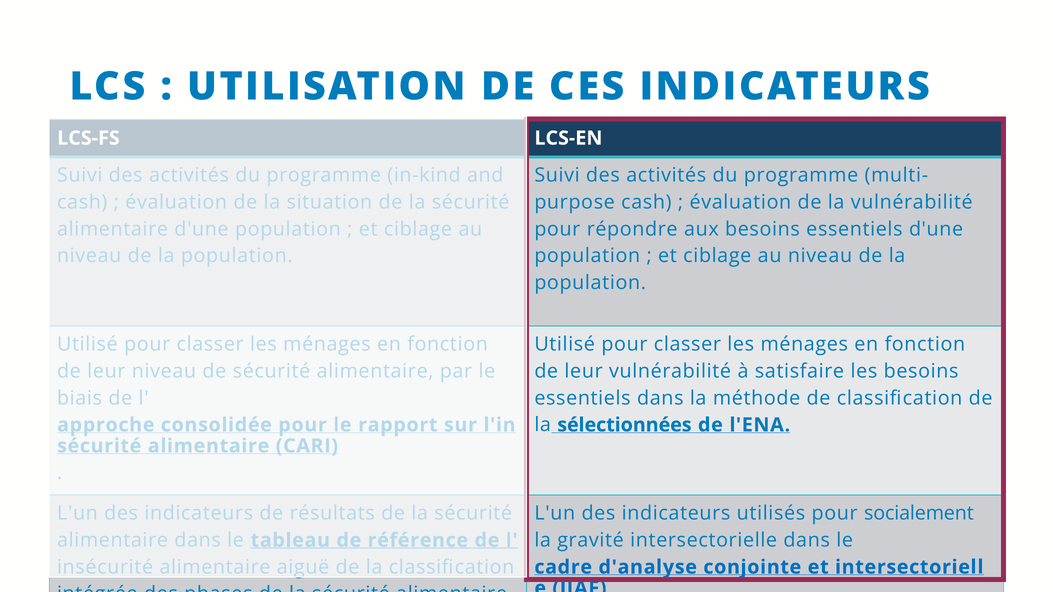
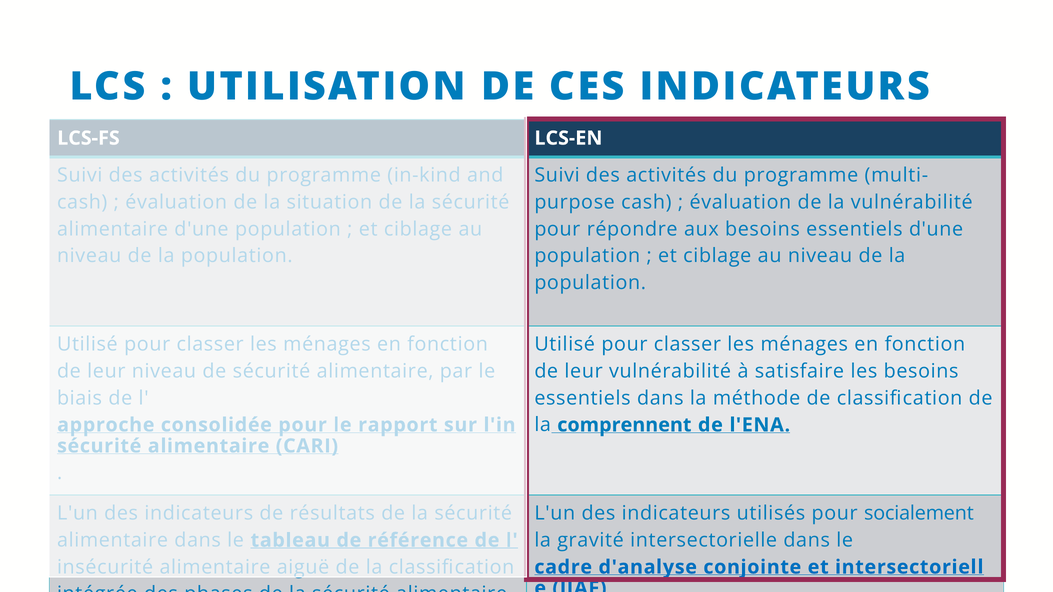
sélectionnées: sélectionnées -> comprennent (624, 425)
